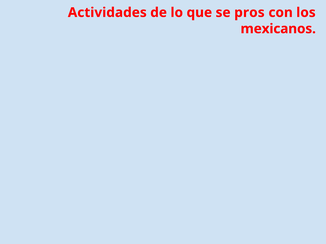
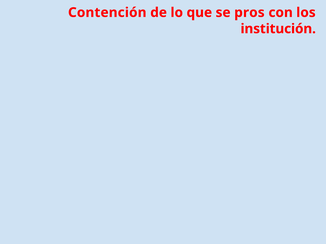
Actividades: Actividades -> Contención (107, 13)
mexicanos: mexicanos -> institución (278, 29)
